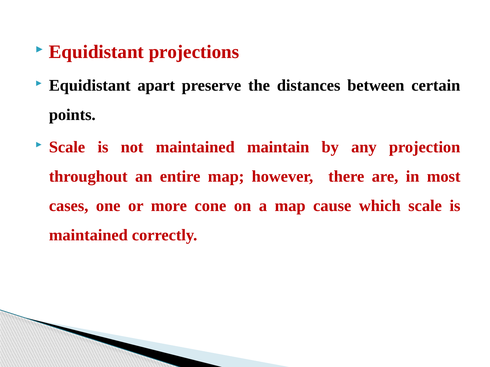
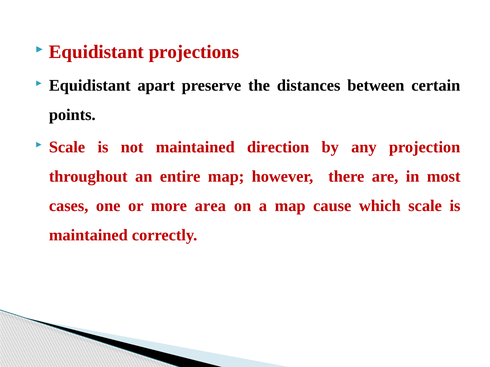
maintain: maintain -> direction (278, 147)
cone: cone -> area (210, 206)
